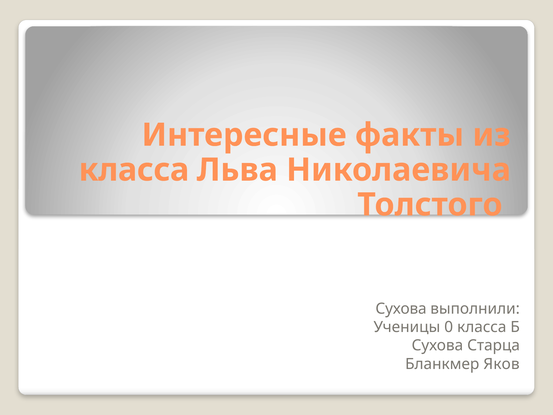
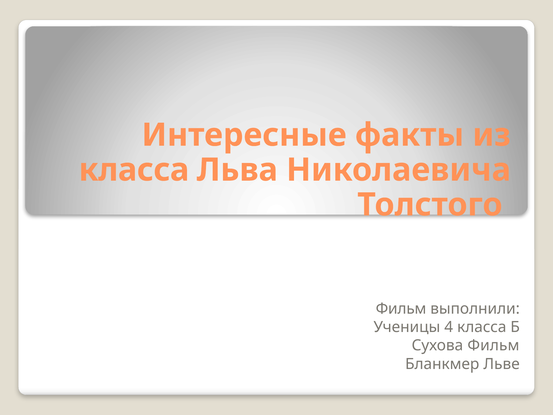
Сухова: Сухова -> Фильм (401, 308)
0: 0 -> 4 (449, 327)
Сухова Старца: Старца -> Фильм (493, 345)
Яков: Яков -> Льве (502, 364)
